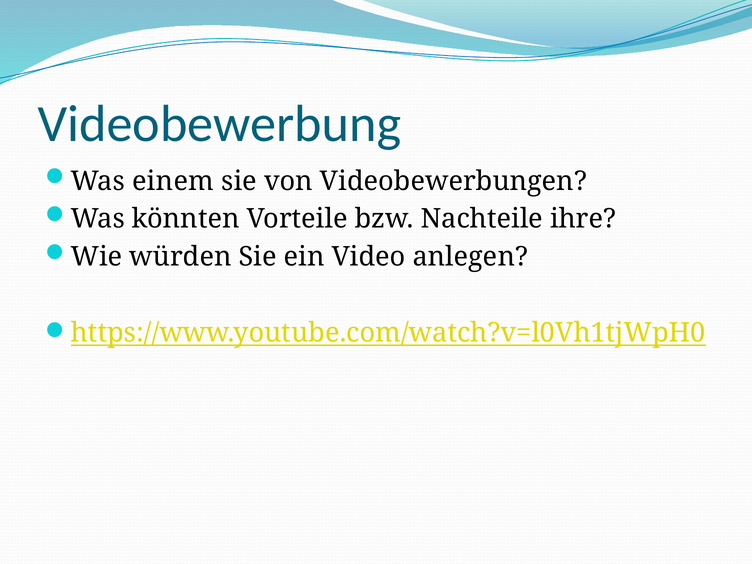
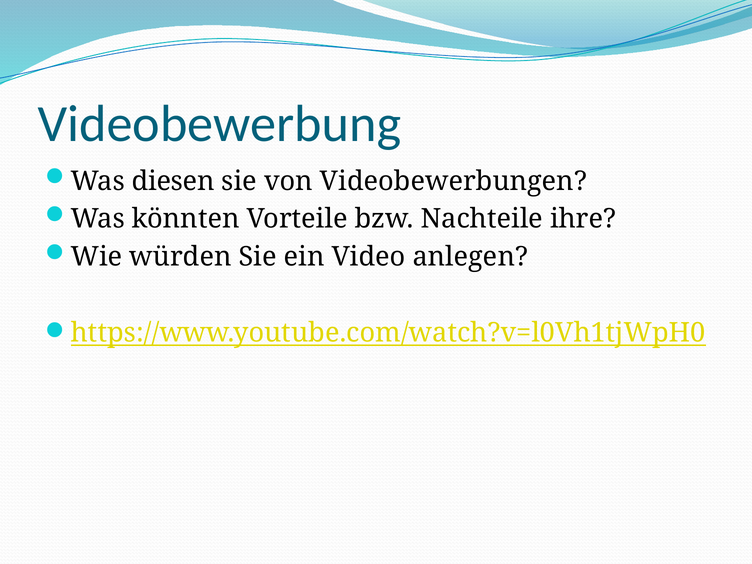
einem: einem -> diesen (173, 181)
